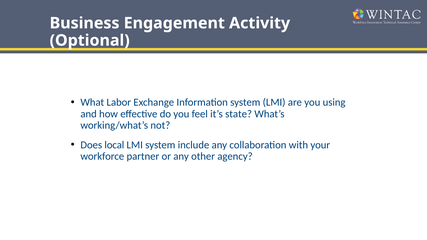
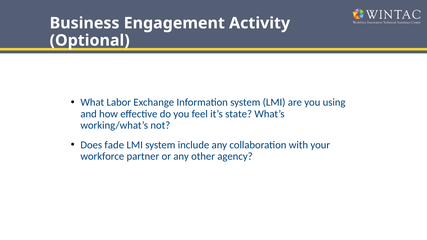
local: local -> fade (114, 145)
